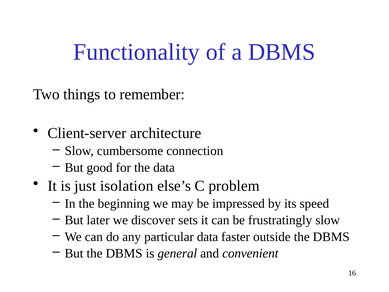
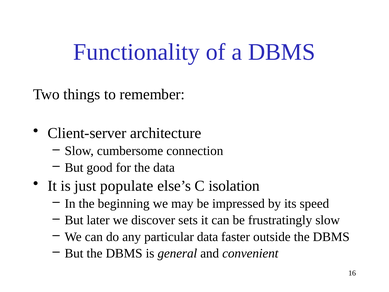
isolation: isolation -> populate (127, 186)
problem: problem -> isolation (234, 186)
